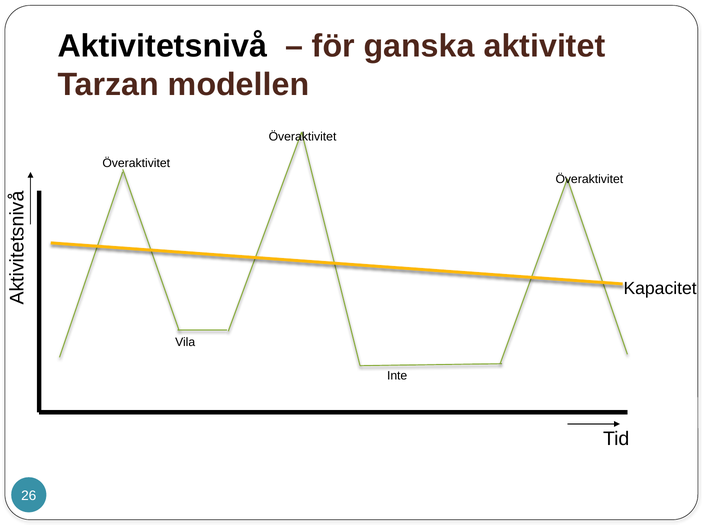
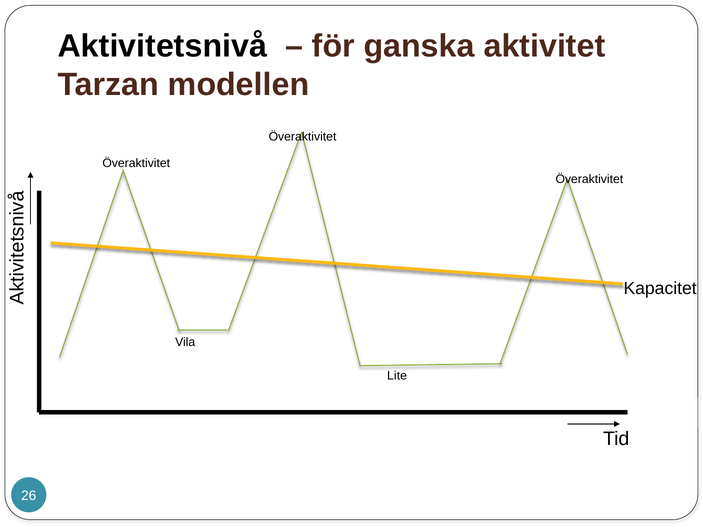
Inte: Inte -> Lite (397, 376)
